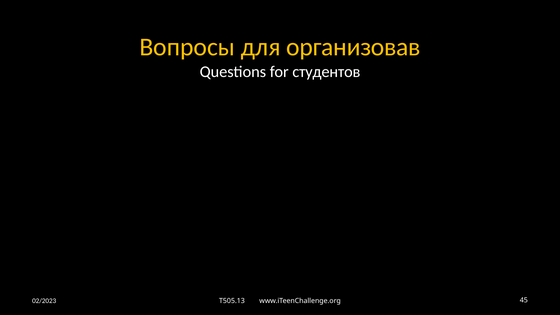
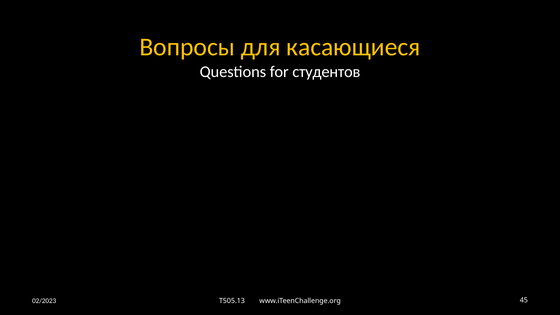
организовав: организовав -> касающиеся (353, 47)
